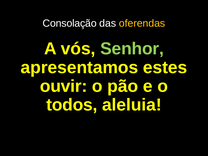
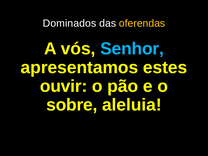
Consolação: Consolação -> Dominados (70, 23)
Senhor colour: light green -> light blue (132, 49)
todos: todos -> sobre (72, 105)
